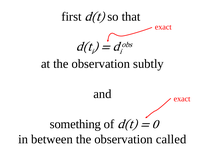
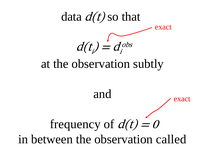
first: first -> data (71, 17)
something: something -> frequency (75, 124)
